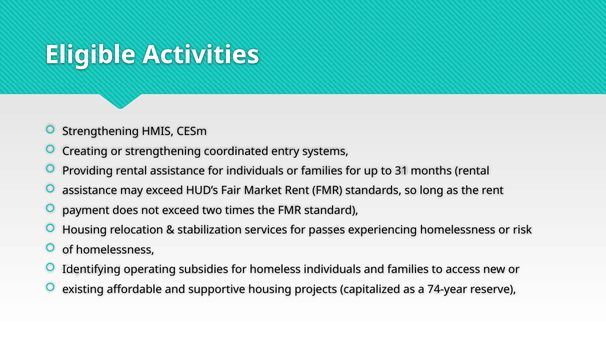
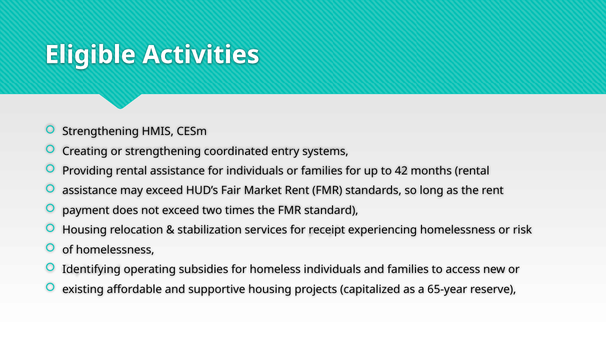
31: 31 -> 42 (401, 171)
passes: passes -> receipt (327, 230)
74-year: 74-year -> 65-year (447, 289)
